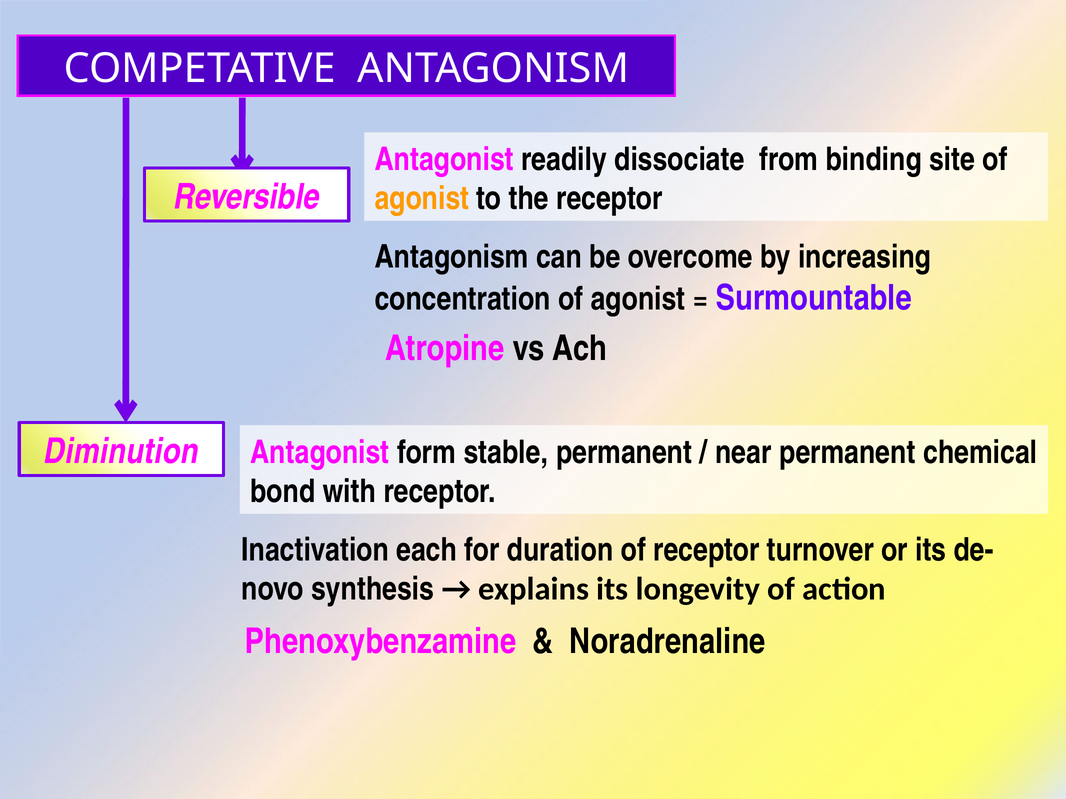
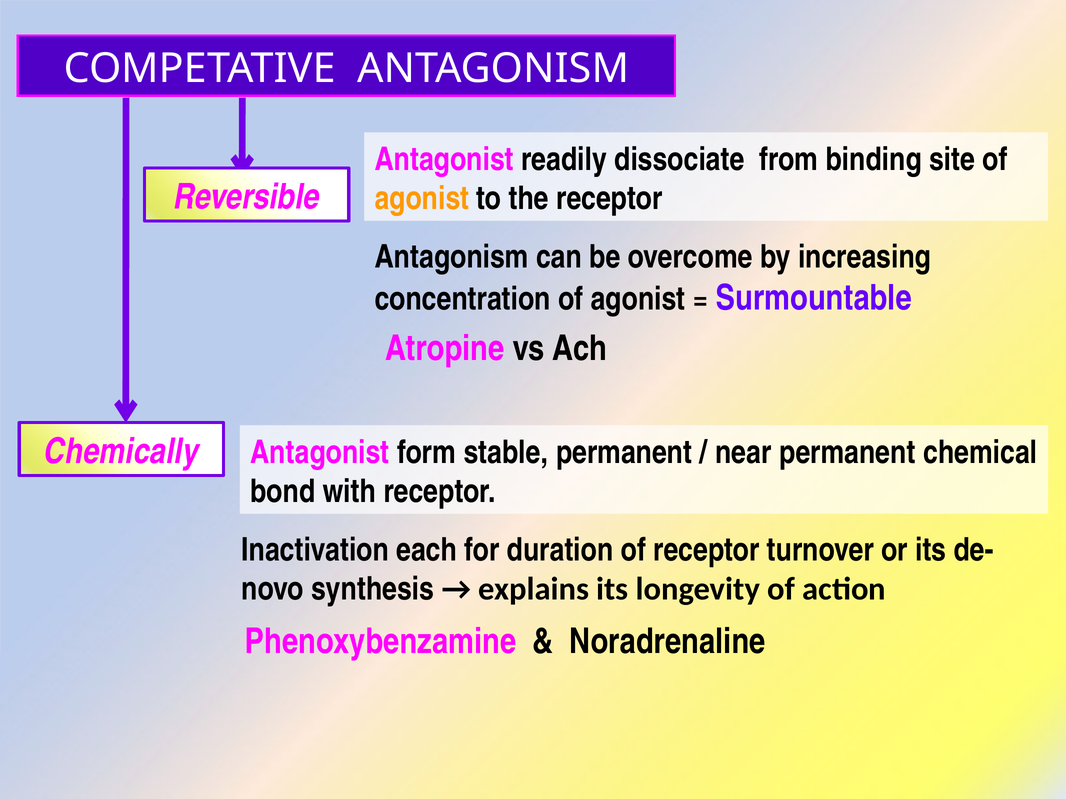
Diminution: Diminution -> Chemically (121, 452)
